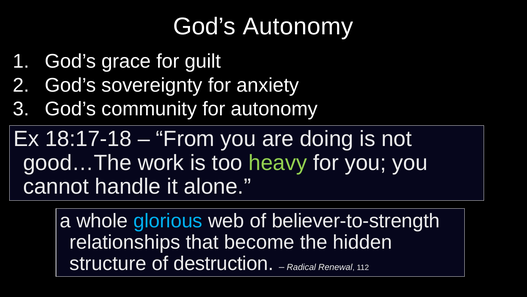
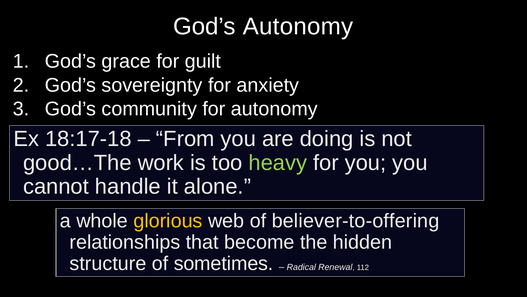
glorious colour: light blue -> yellow (168, 221)
believer-to-strength: believer-to-strength -> believer-to-offering (356, 221)
destruction: destruction -> sometimes (224, 263)
